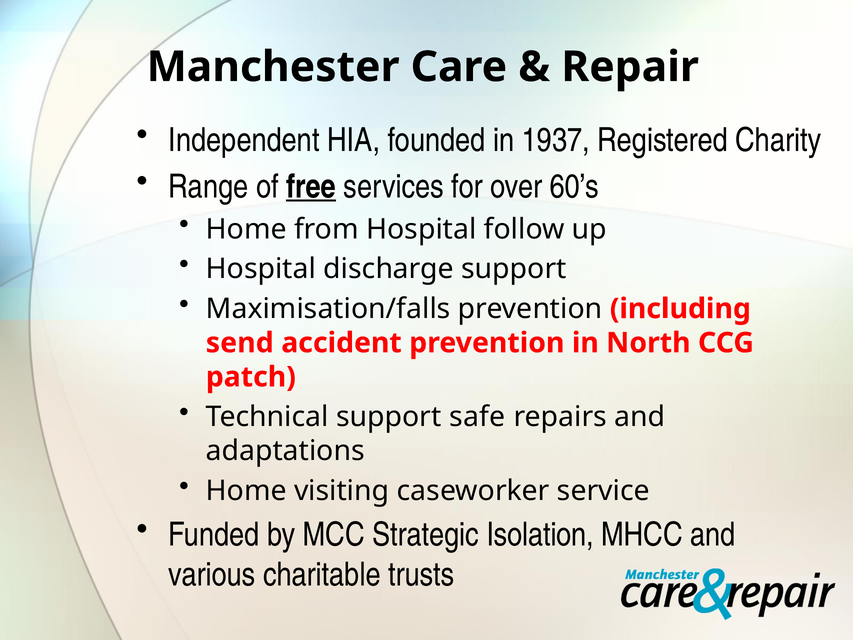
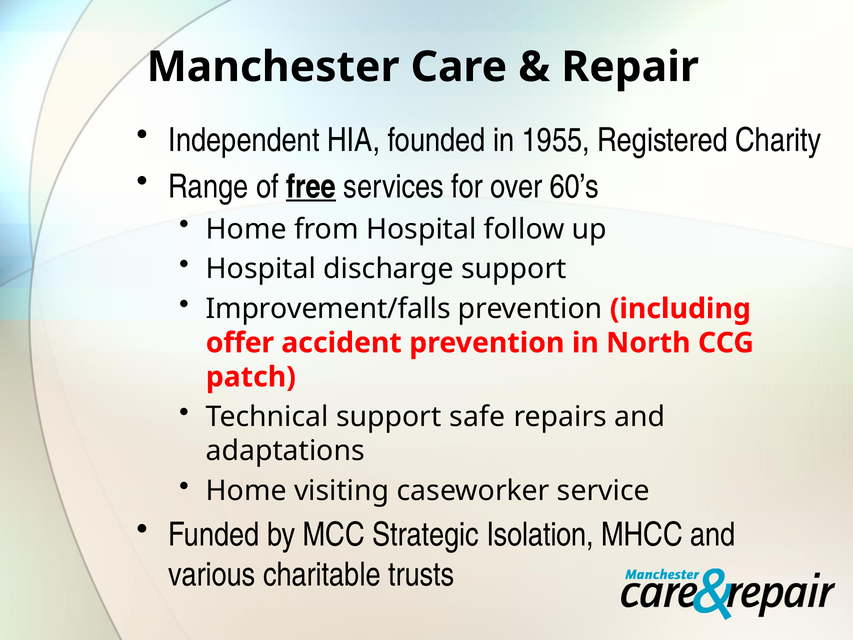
1937: 1937 -> 1955 (556, 140)
Maximisation/falls: Maximisation/falls -> Improvement/falls (328, 309)
send: send -> offer (240, 343)
